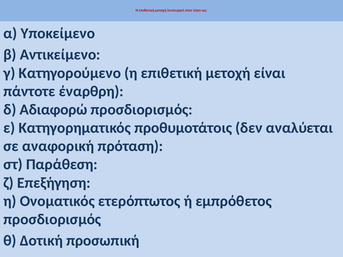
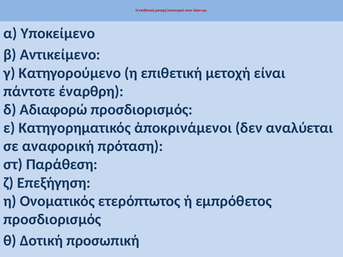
προθυμοτάτοις: προθυμοτάτοις -> ἀποκρινάμενοι (183, 128)
